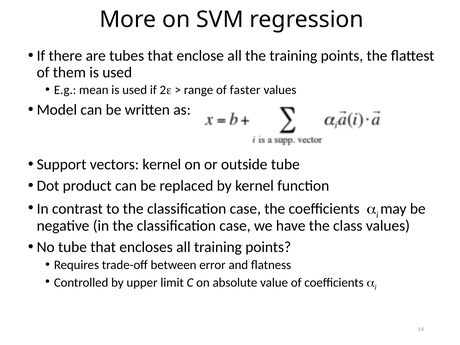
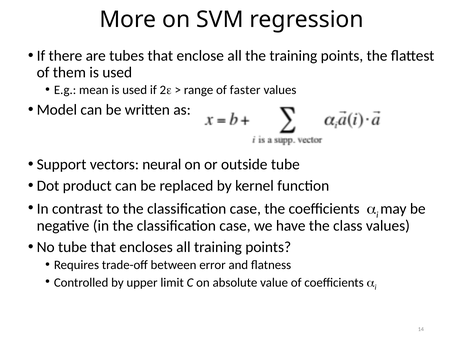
vectors kernel: kernel -> neural (162, 164)
